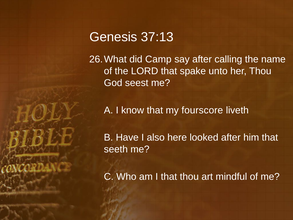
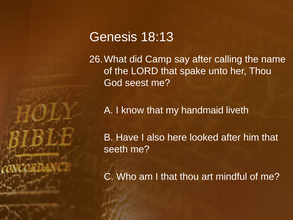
37:13: 37:13 -> 18:13 (157, 37)
fourscore: fourscore -> handmaid (202, 110)
